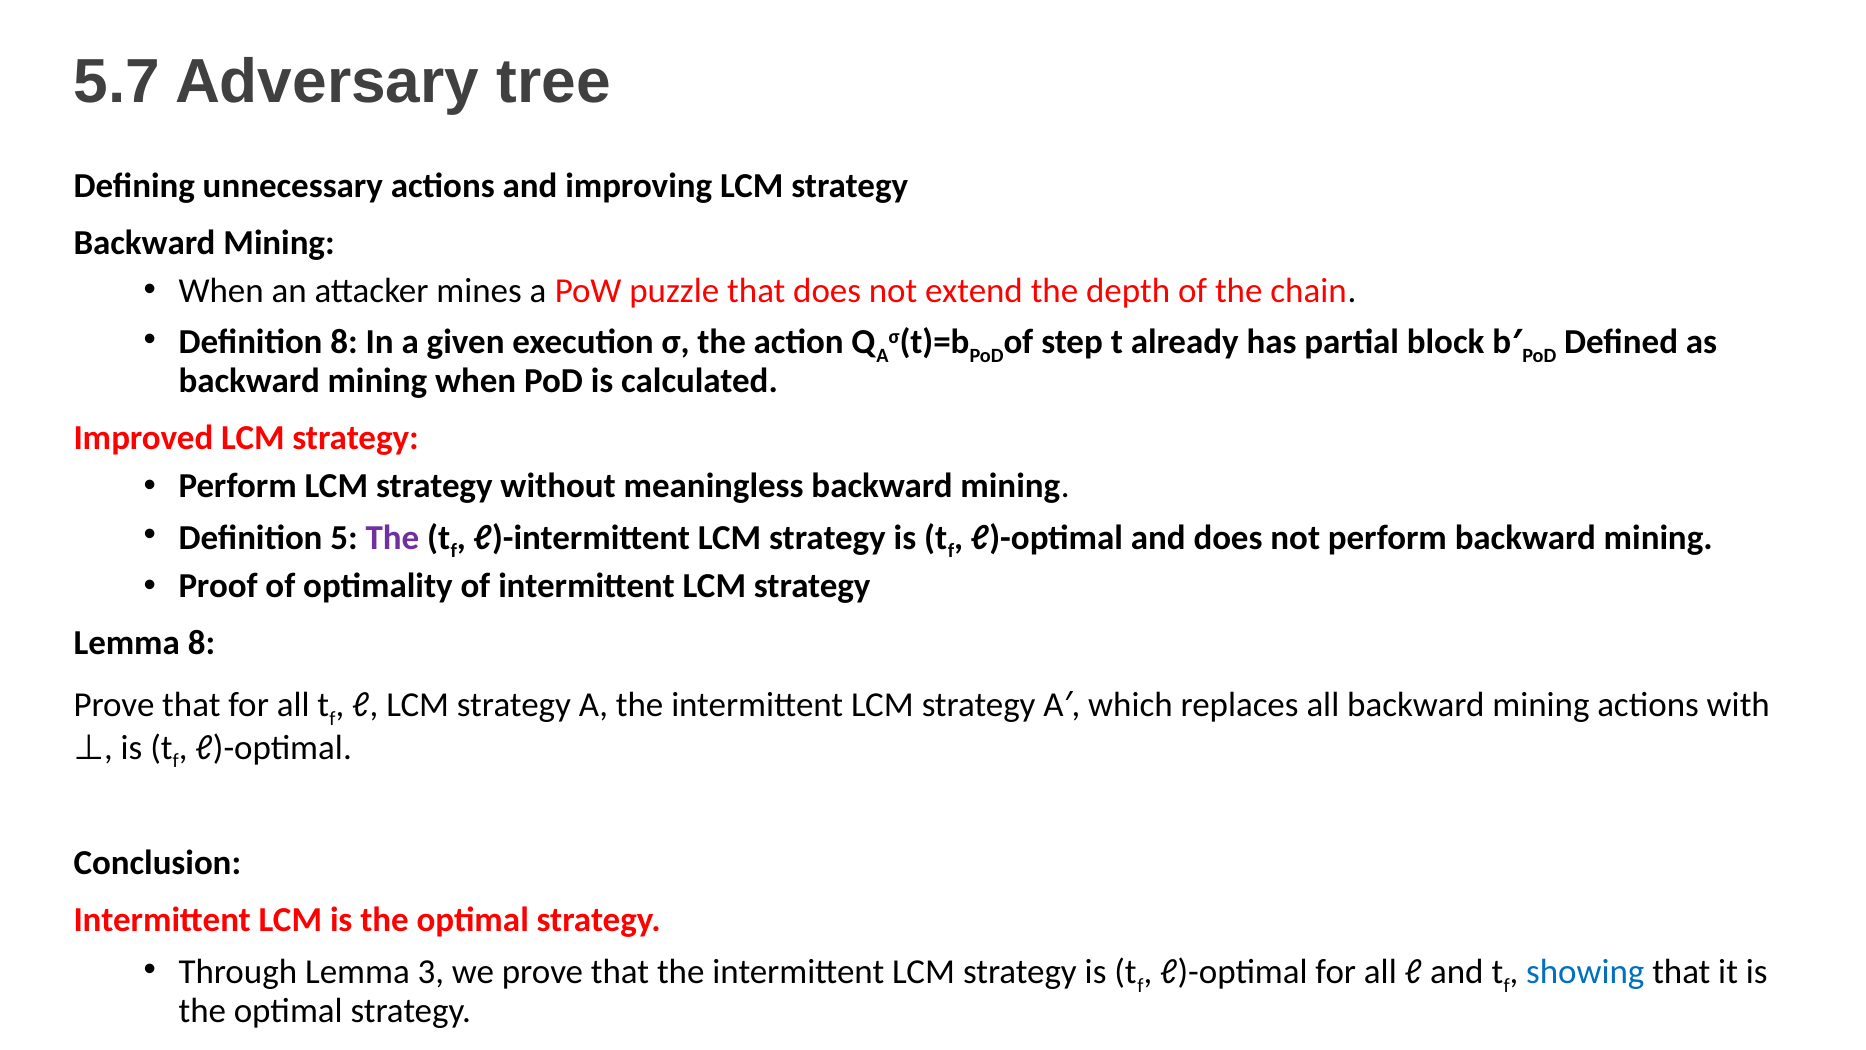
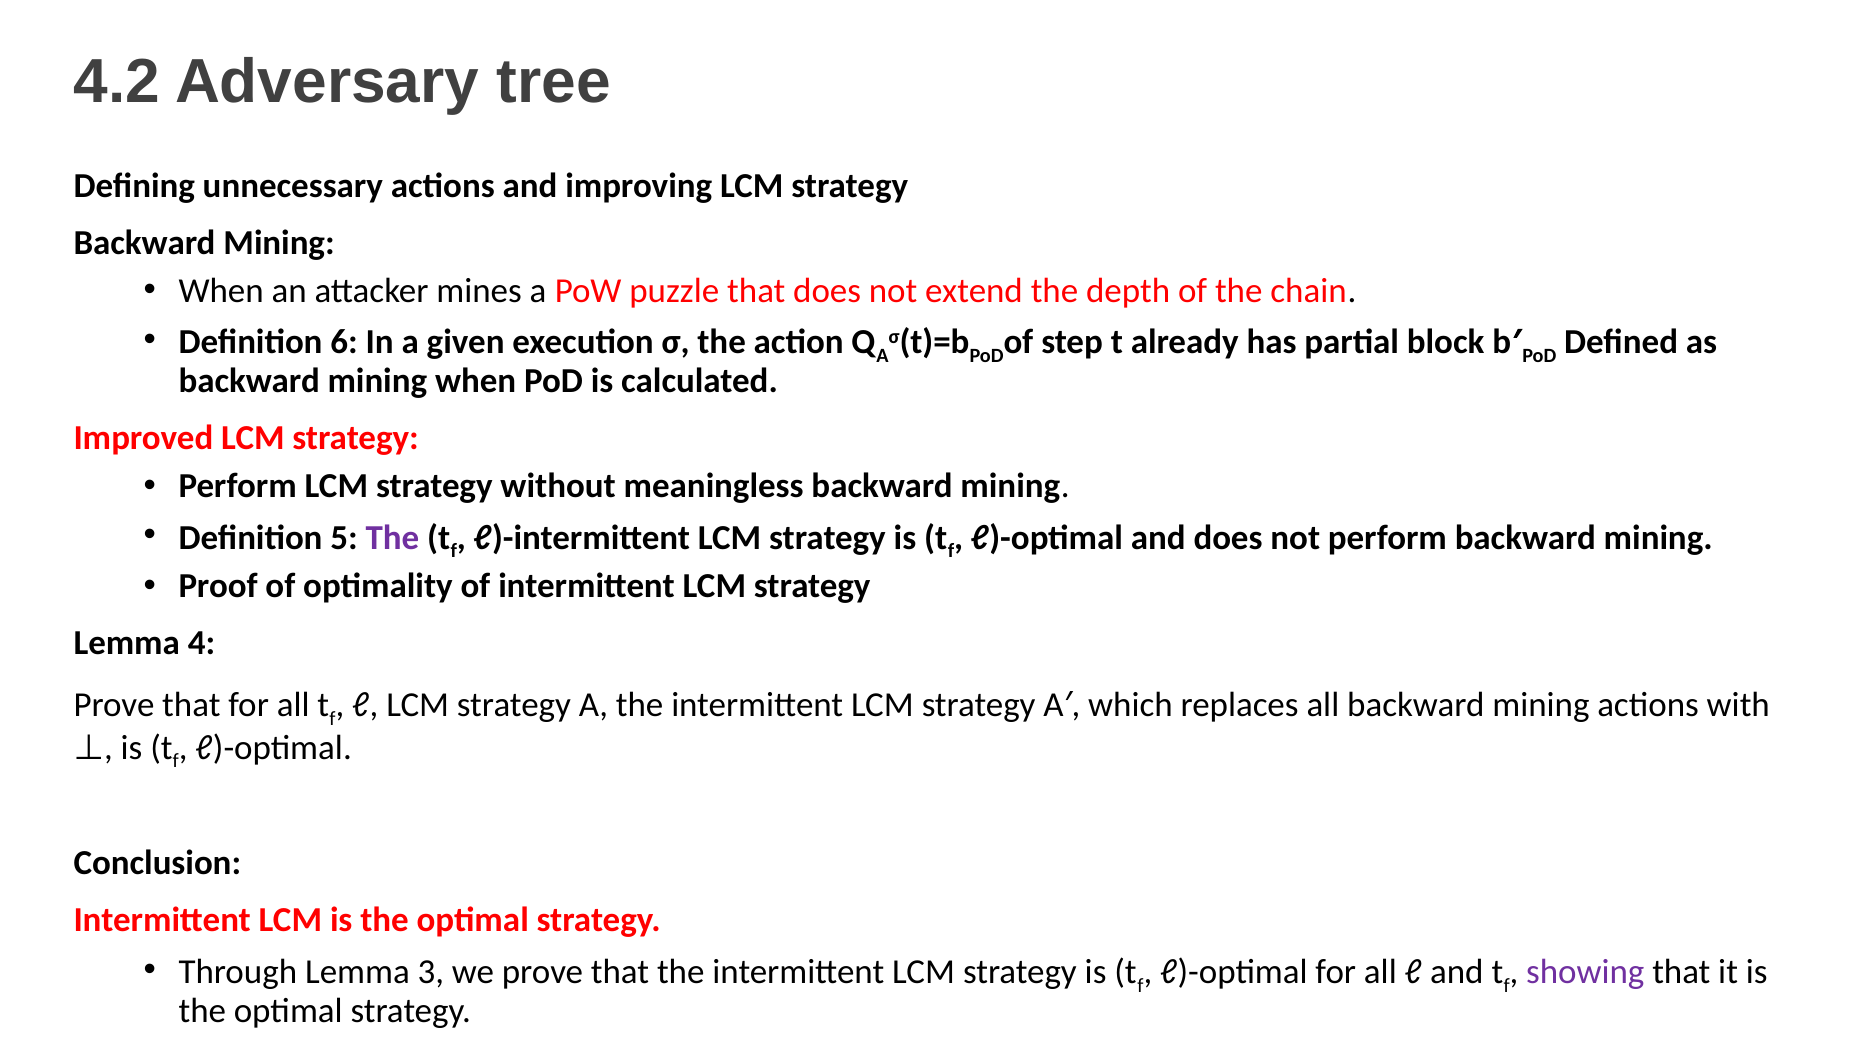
5.7: 5.7 -> 4.2 (117, 82)
Definition 8: 8 -> 6 (344, 342)
Lemma 8: 8 -> 4 (201, 643)
showing colour: blue -> purple (1585, 972)
